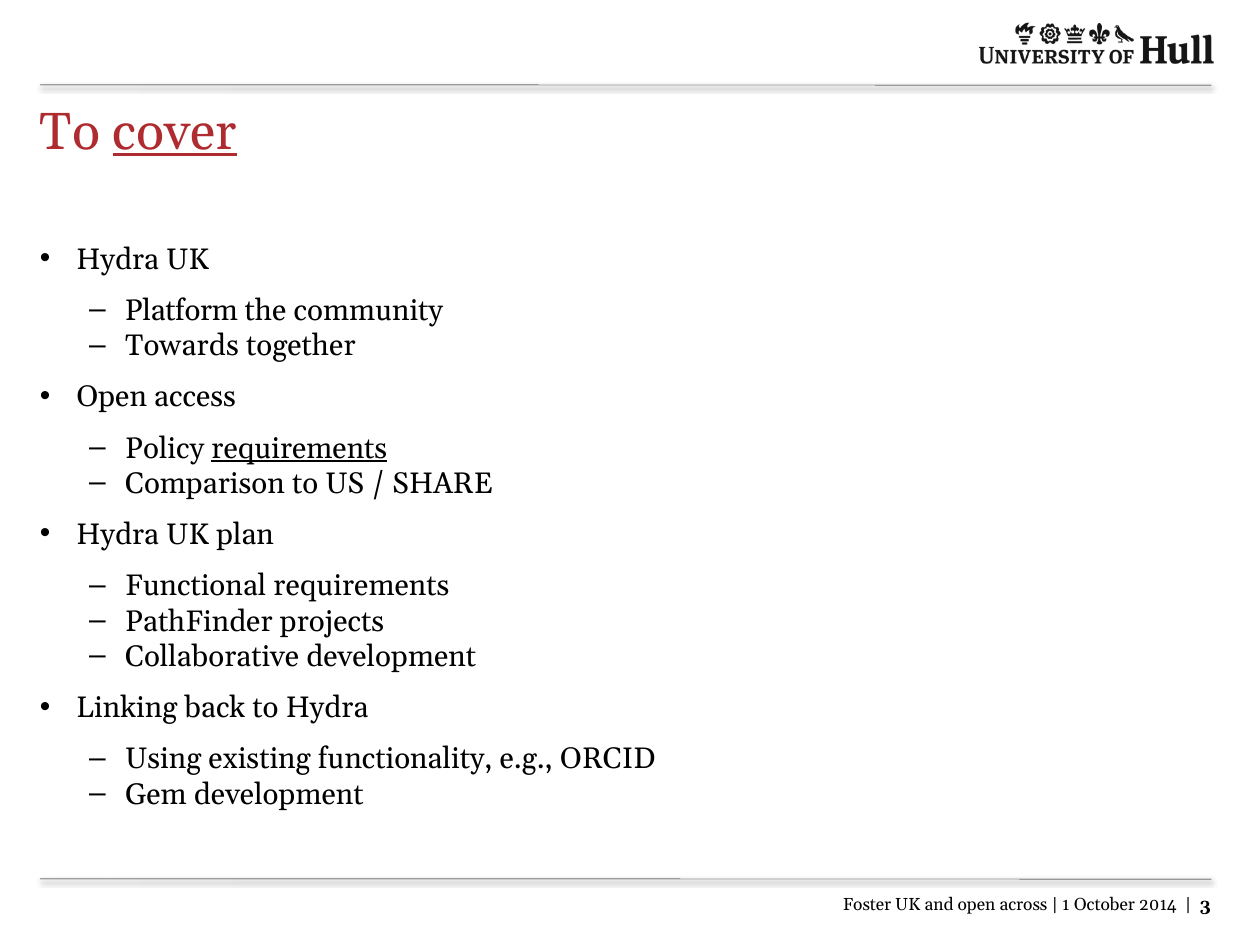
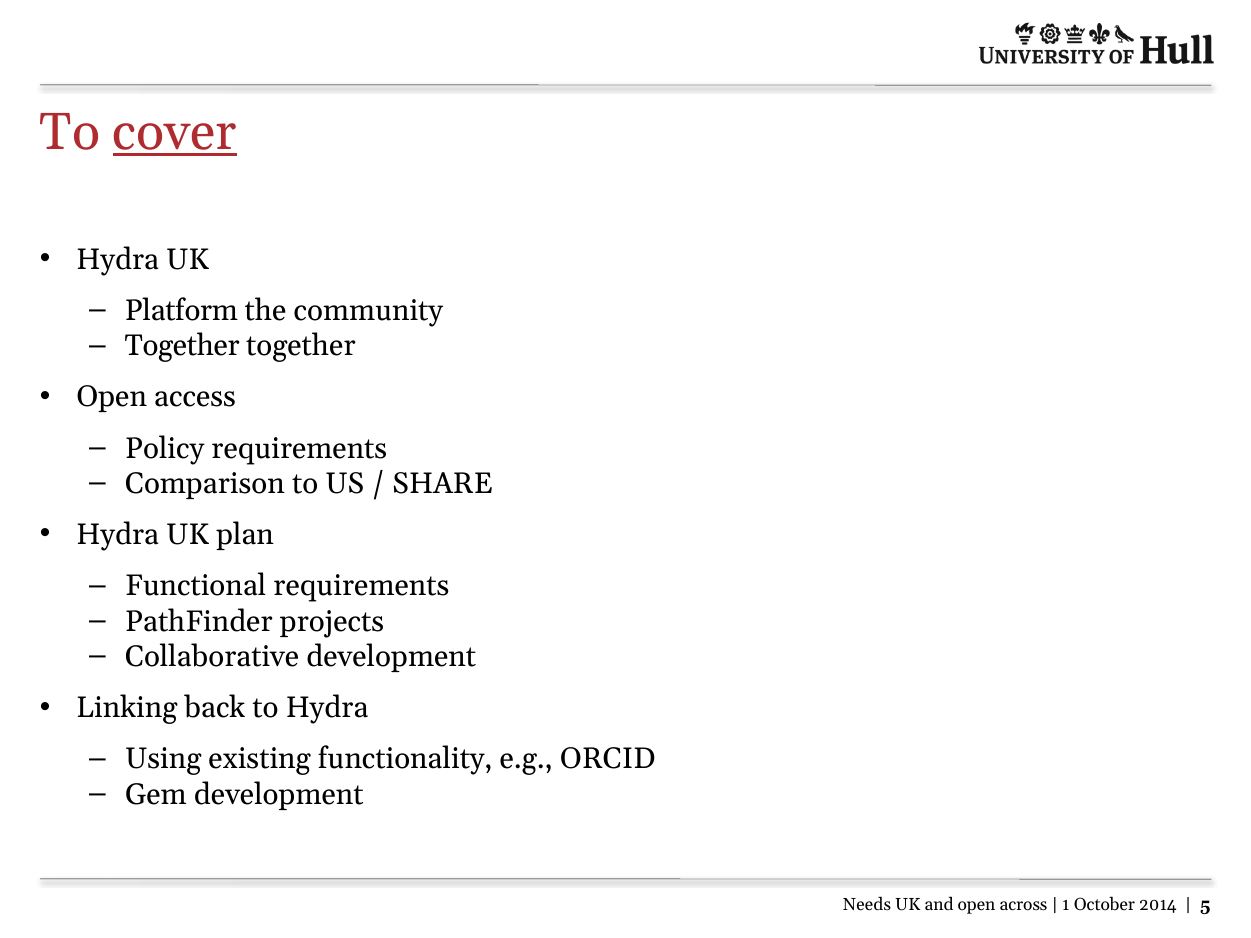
Towards: Towards -> Together (182, 346)
requirements underline: present -> none (299, 448)
Foster: Foster -> Needs (867, 905)
3: 3 -> 5 (1205, 905)
